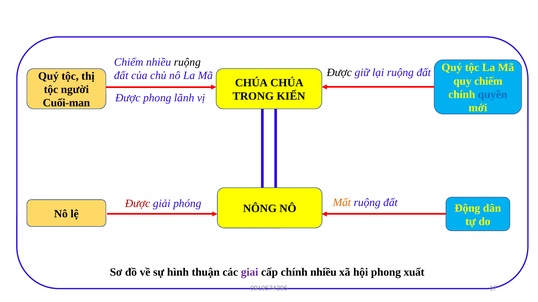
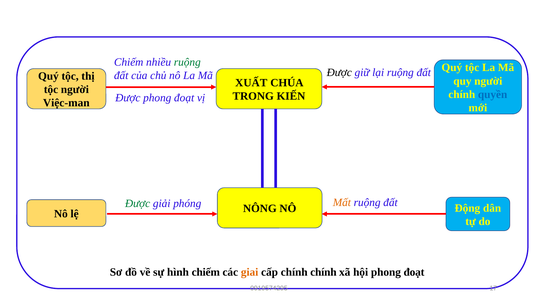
ruộng colour: black -> green (187, 62)
quy chiếm: chiếm -> người (488, 81)
CHÚA: CHÚA -> XUẤT (251, 83)
Được phong lãnh: lãnh -> đoạt (184, 98)
Cuối-man: Cuối-man -> Việc-man (66, 103)
Được colour: red -> green (138, 204)
hình thuận: thuận -> chiếm (206, 273)
giai colour: purple -> orange (250, 273)
chính nhiều: nhiều -> chính (323, 273)
hội phong xuất: xuất -> đoạt (414, 273)
